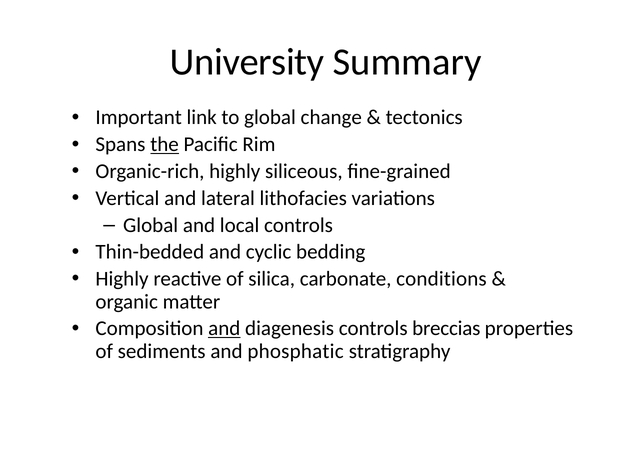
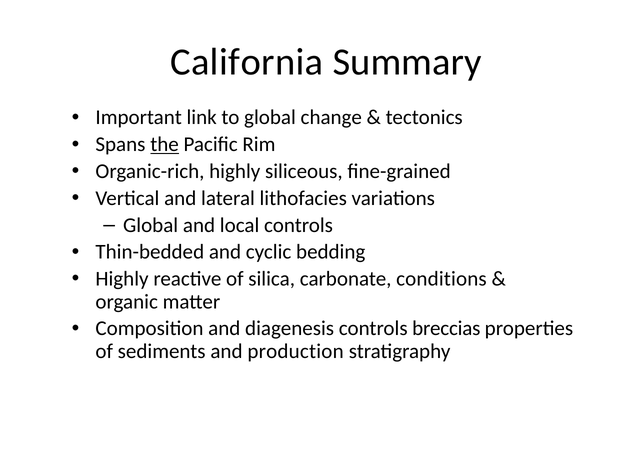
University: University -> California (247, 62)
and underline: present -> none (224, 329)
phosphatic: phosphatic -> production (296, 351)
